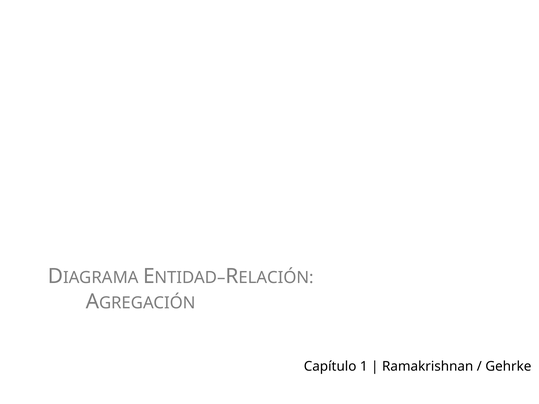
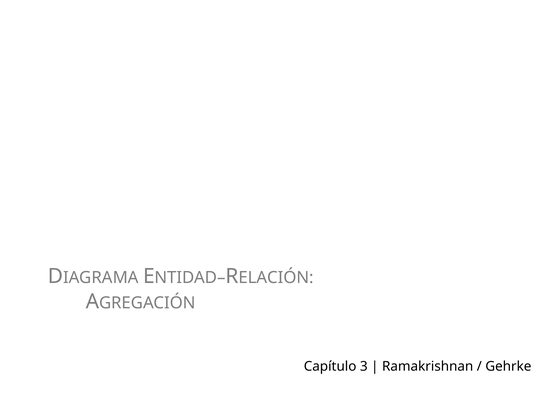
1: 1 -> 3 (364, 367)
